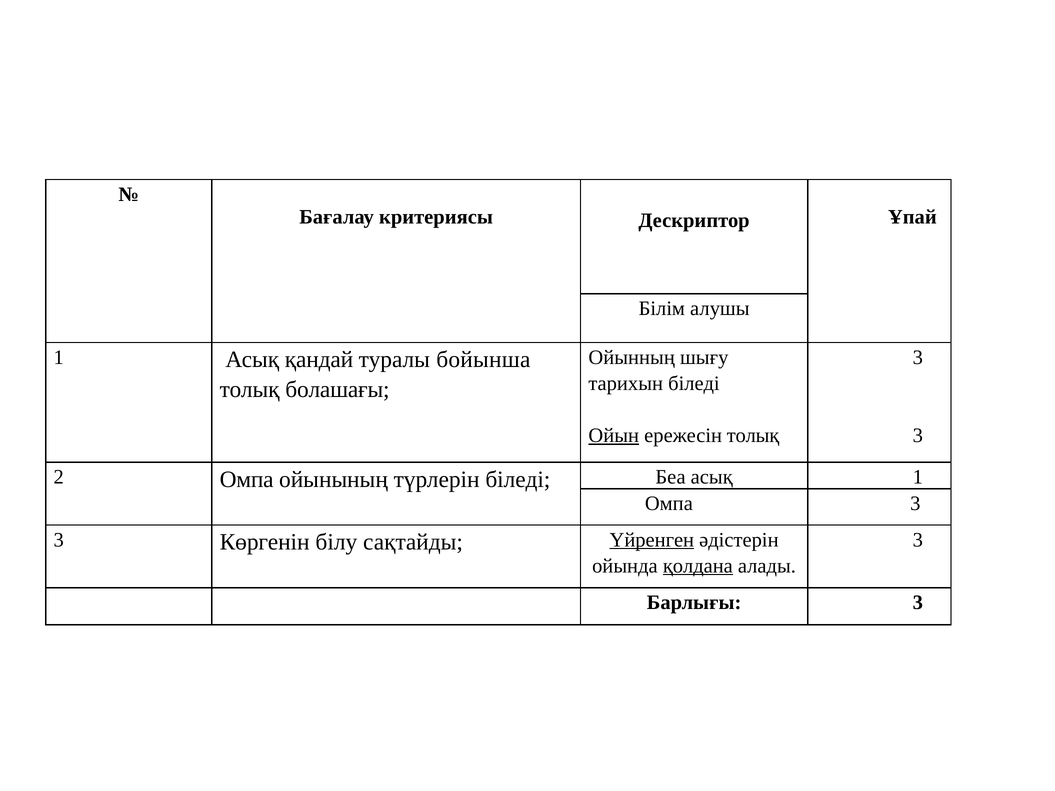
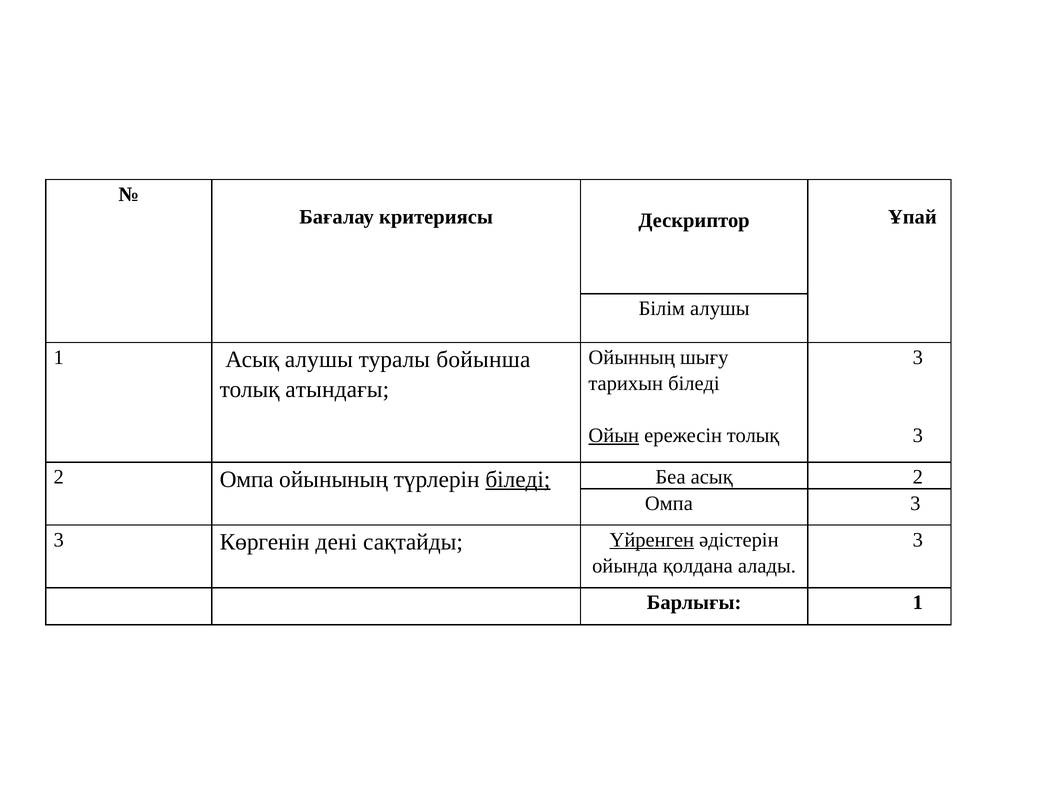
Асық қандай: қандай -> алушы (319, 360)
болашағы: болашағы -> атындағы (337, 390)
біледі underline: none -> present (518, 480)
асық 1: 1 -> 2 (918, 477)
білу: білу -> дені (336, 542)
қолдана underline: present -> none (698, 566)
Барлығы 3: 3 -> 1 (918, 603)
